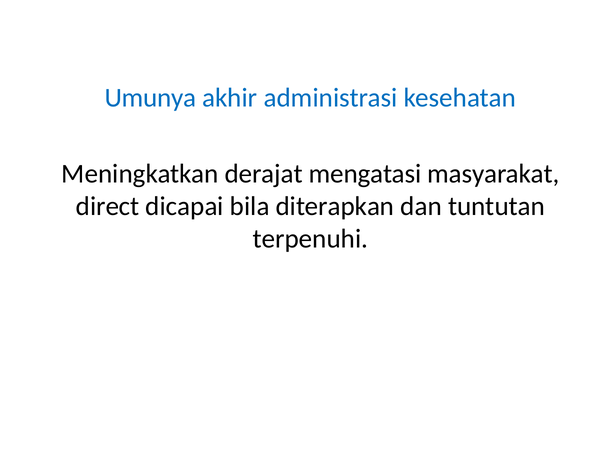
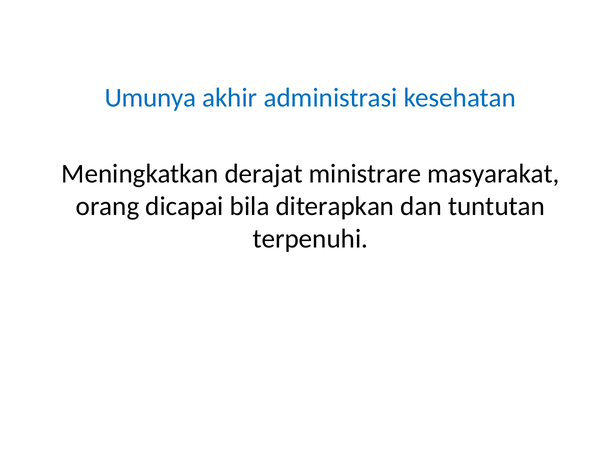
mengatasi: mengatasi -> ministrare (365, 174)
direct: direct -> orang (108, 206)
